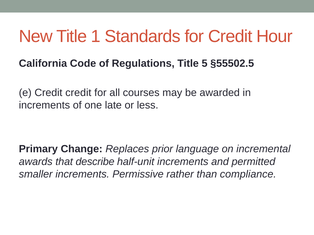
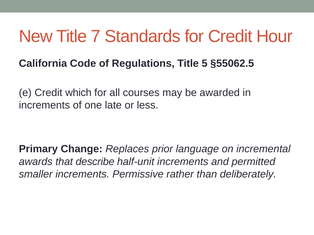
1: 1 -> 7 (96, 37)
§55502.5: §55502.5 -> §55062.5 (232, 64)
Credit credit: credit -> which (78, 93)
compliance: compliance -> deliberately (248, 174)
